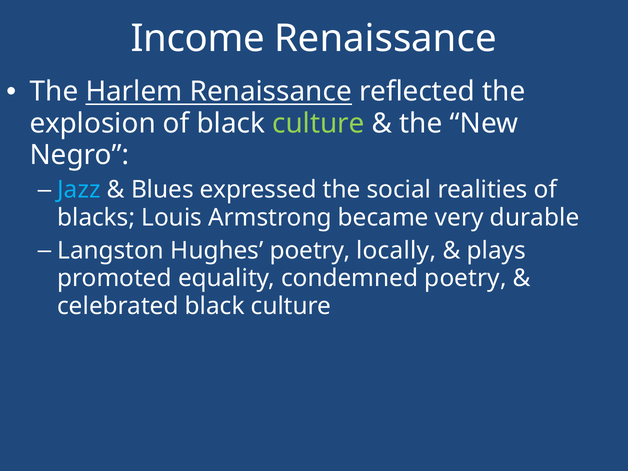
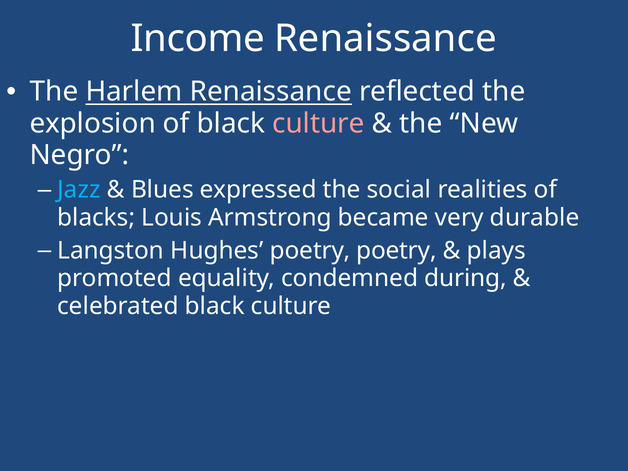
culture colour: light green -> pink (318, 123)
poetry locally: locally -> poetry (396, 251)
condemned poetry: poetry -> during (466, 278)
